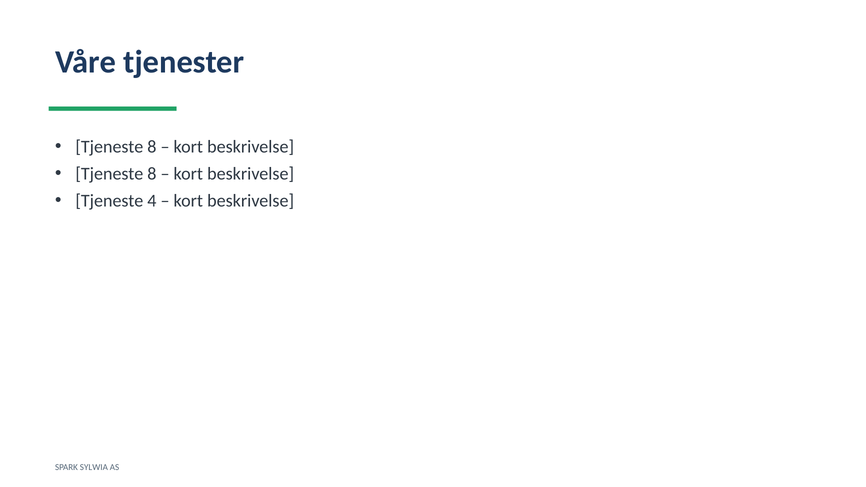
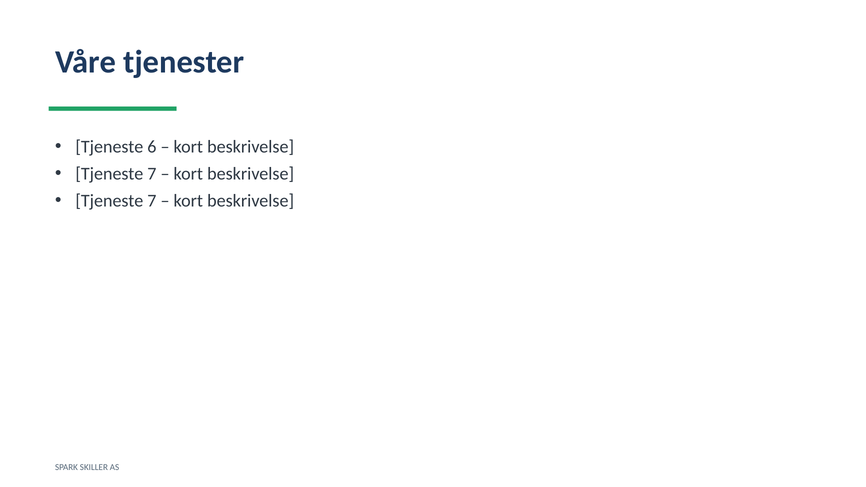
8: 8 -> 6 (152, 147)
8: 8 -> 7 (152, 174)
4: 4 -> 7 (152, 201)
SYLWIA: SYLWIA -> SKILLER (94, 467)
